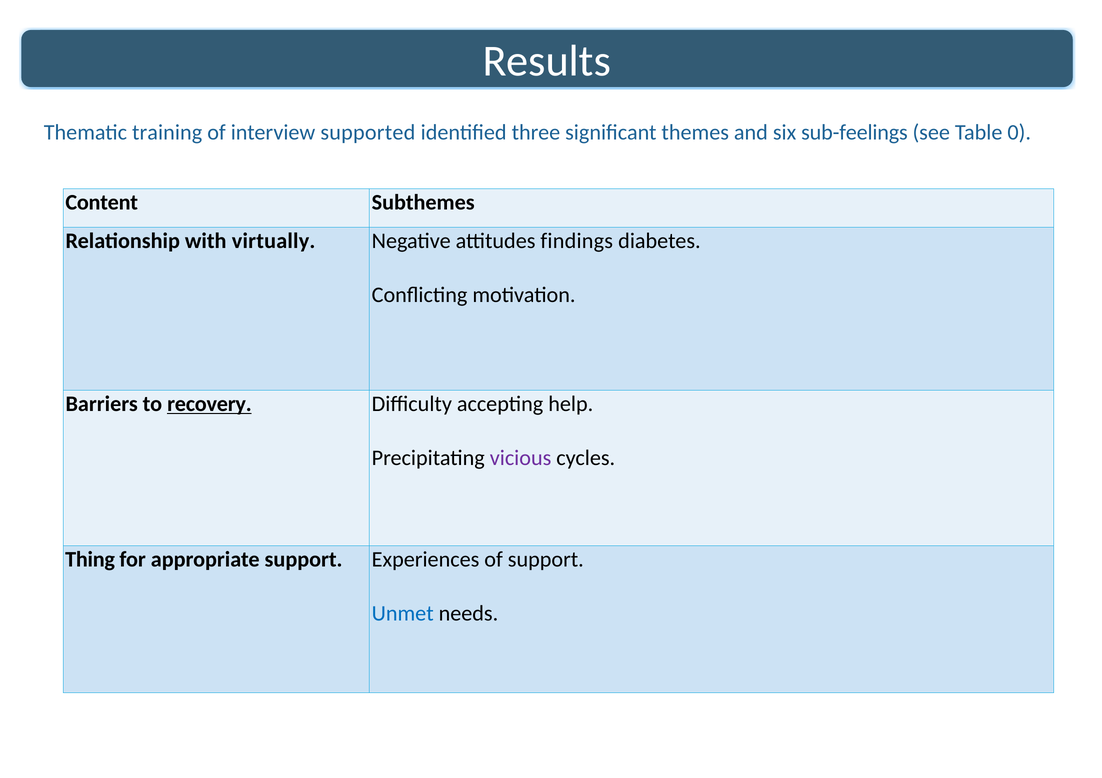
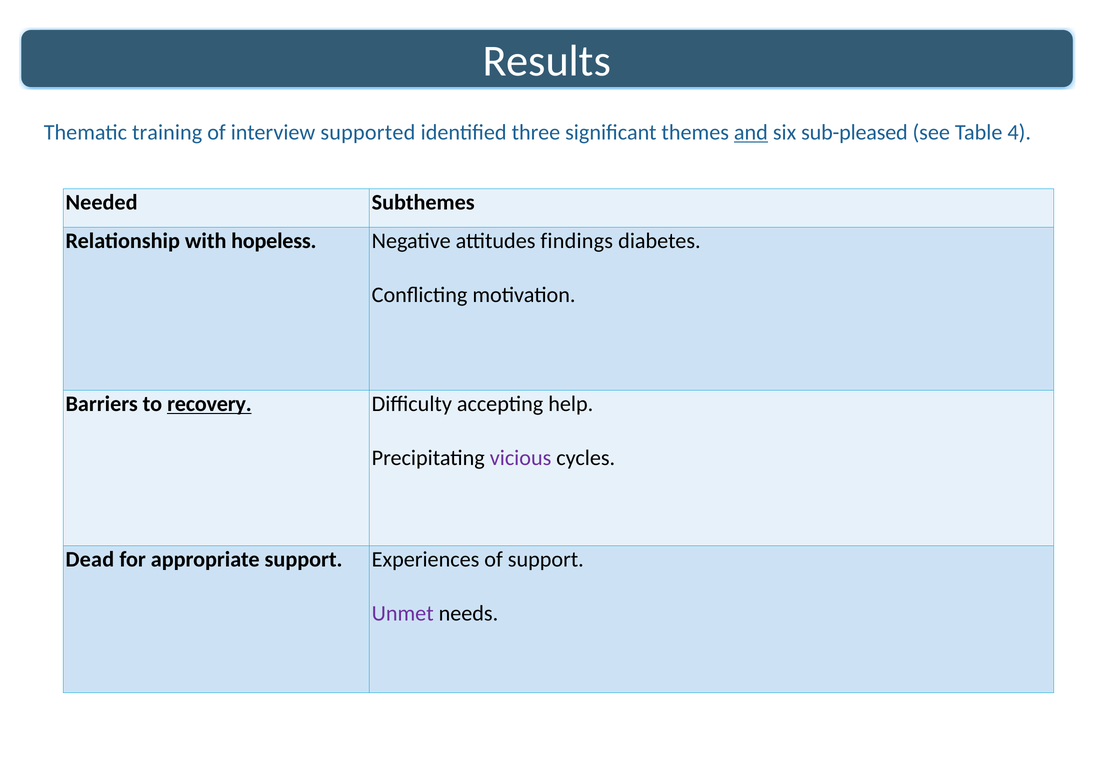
and underline: none -> present (751, 133)
sub-feelings: sub-feelings -> sub-pleased (854, 133)
0: 0 -> 4 (1019, 133)
Content: Content -> Needed (102, 203)
virtually: virtually -> hopeless (274, 241)
Thing: Thing -> Dead (90, 560)
Unmet colour: blue -> purple (403, 614)
